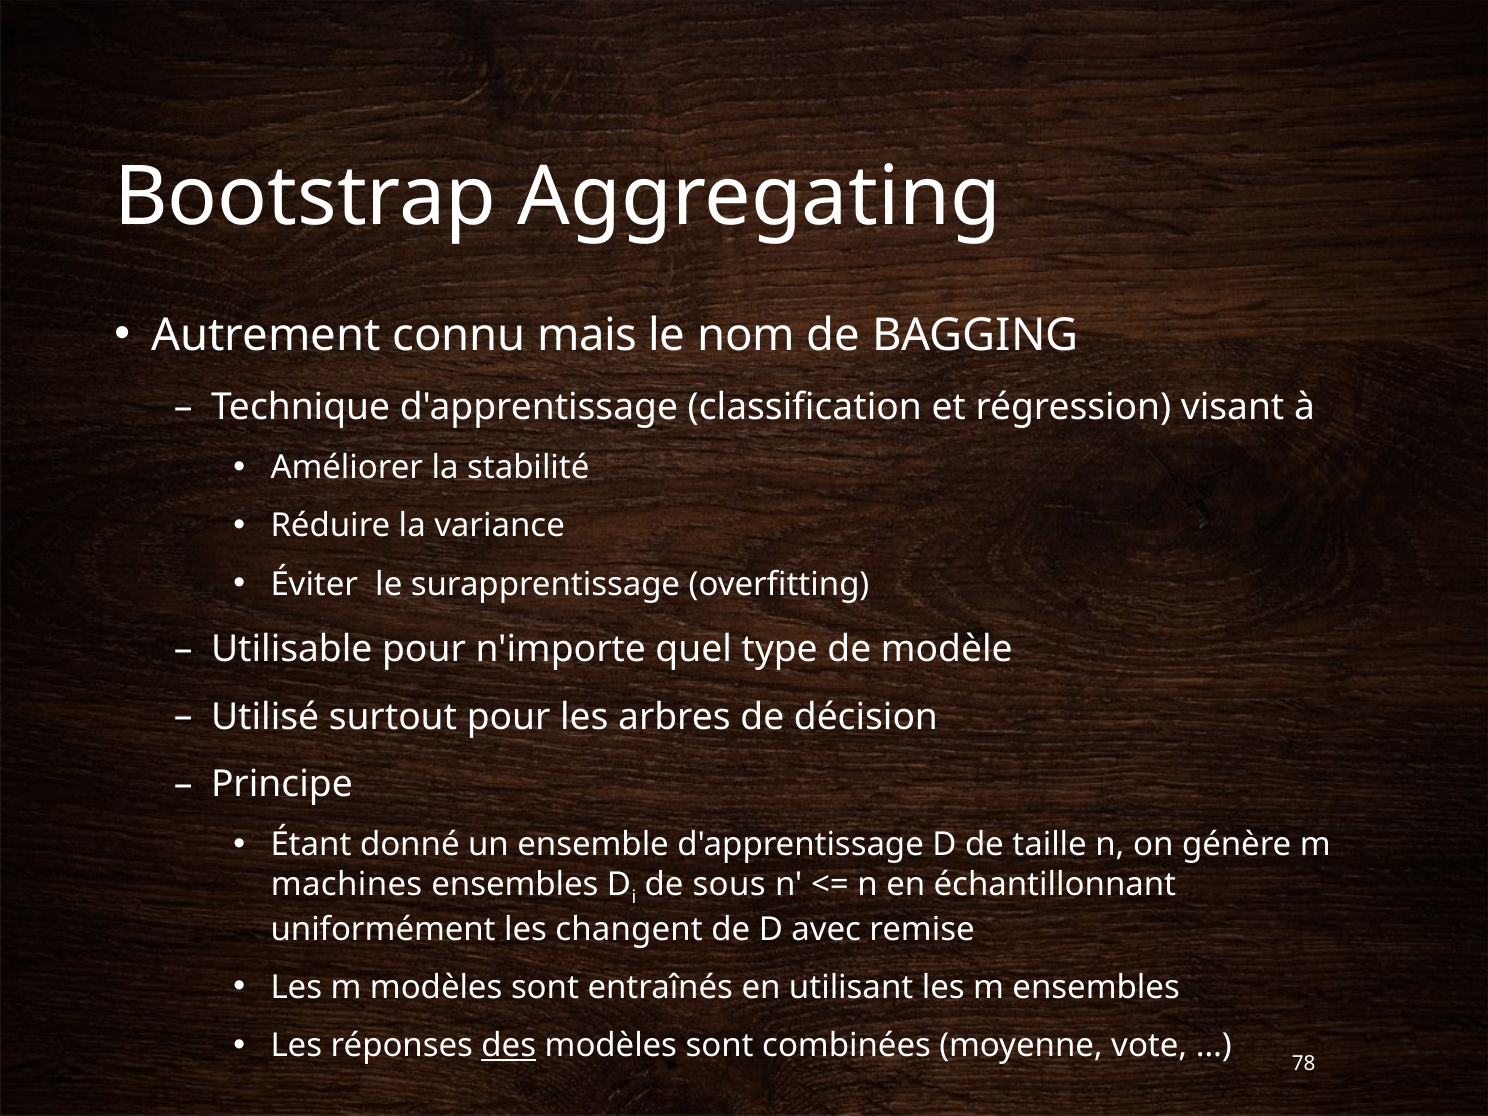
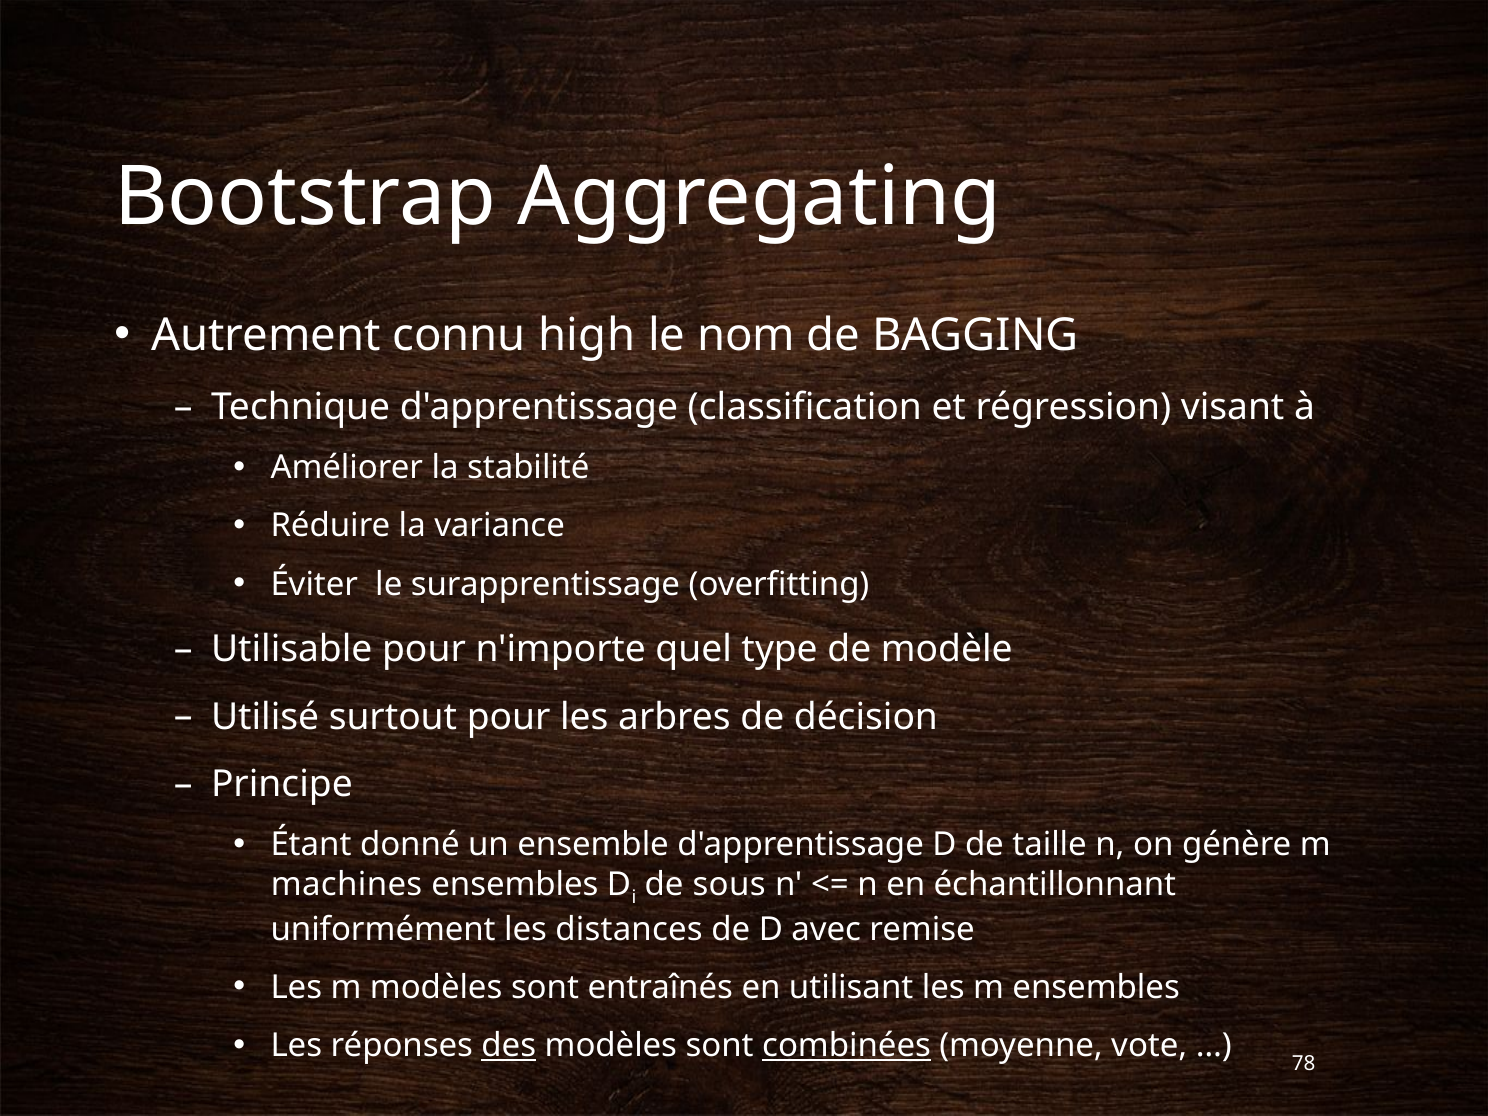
mais: mais -> high (587, 335)
changent: changent -> distances (629, 929)
combinées underline: none -> present (847, 1046)
